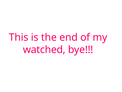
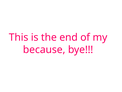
watched: watched -> because (44, 49)
